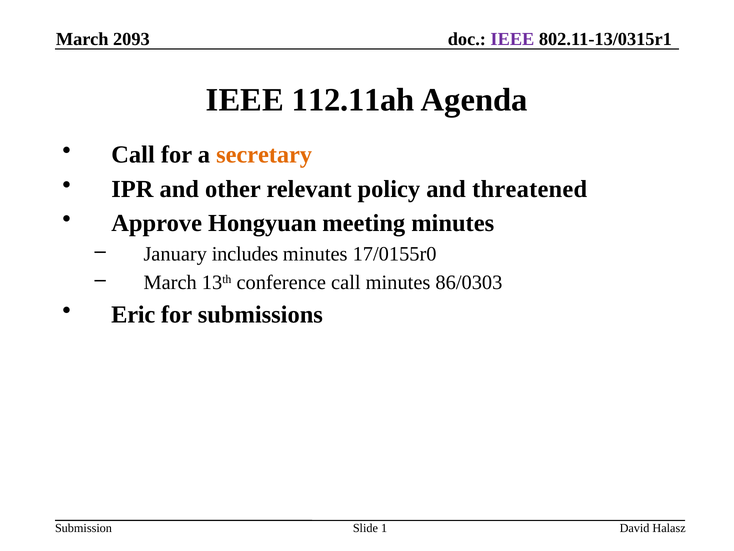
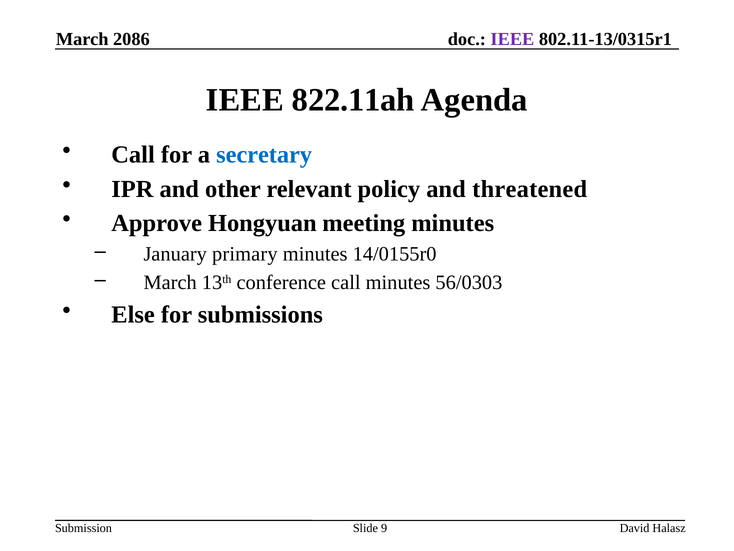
2093: 2093 -> 2086 (131, 39)
112.11ah: 112.11ah -> 822.11ah (353, 100)
secretary colour: orange -> blue (264, 155)
includes: includes -> primary (245, 254)
17/0155r0: 17/0155r0 -> 14/0155r0 (395, 254)
86/0303: 86/0303 -> 56/0303 (469, 282)
Eric: Eric -> Else (133, 315)
1: 1 -> 9 (384, 528)
